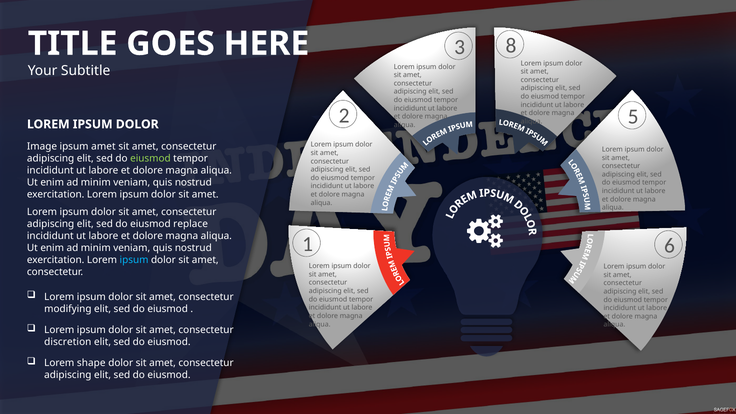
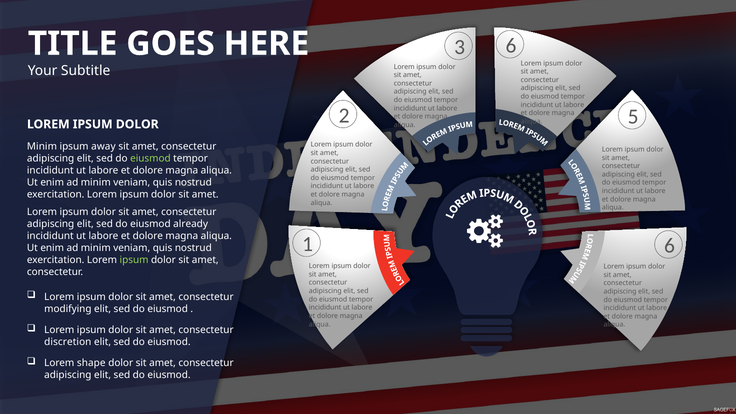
8: 8 -> 6 (511, 46)
Image: Image -> Minim (42, 147)
ipsum amet: amet -> away (103, 147)
replace: replace -> already (191, 224)
ipsum colour: light blue -> light green (134, 260)
